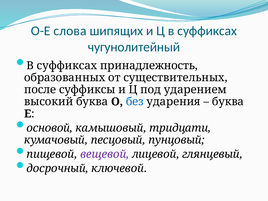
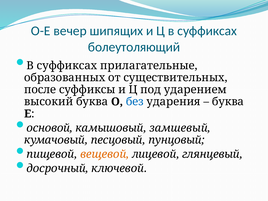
слова: слова -> вечер (70, 31)
чугунолитейный: чугунолитейный -> болеутоляющий (134, 47)
принадлежность: принадлежность -> прилагательные (149, 66)
тридцати: тридцати -> замшевый (180, 128)
вещевой colour: purple -> orange (105, 154)
